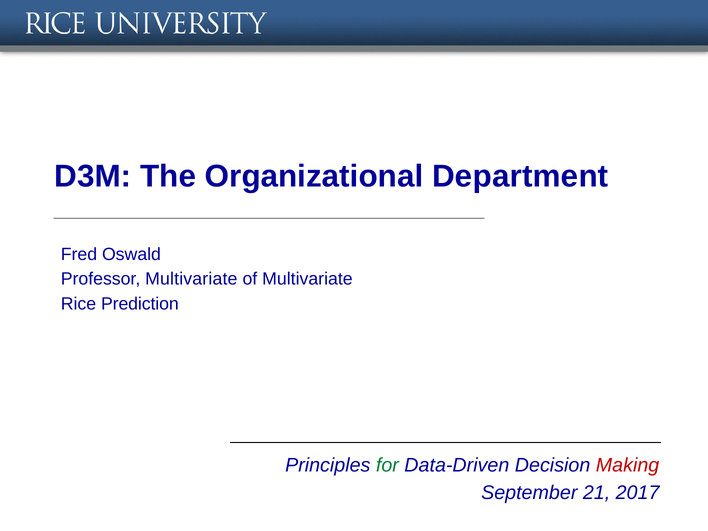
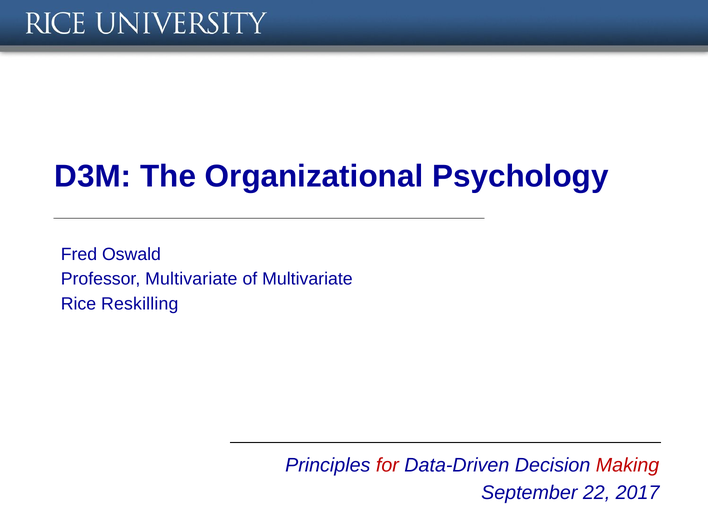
Department: Department -> Psychology (520, 176)
Prediction: Prediction -> Reskilling (140, 304)
for colour: green -> red (387, 465)
21: 21 -> 22 (597, 493)
